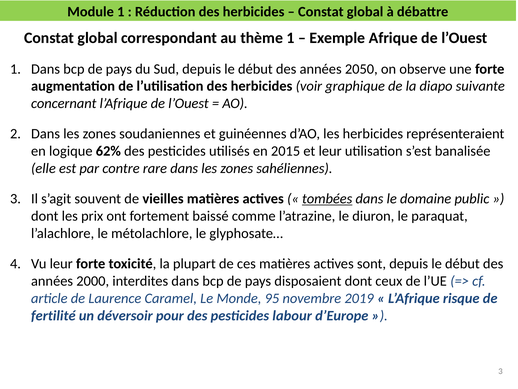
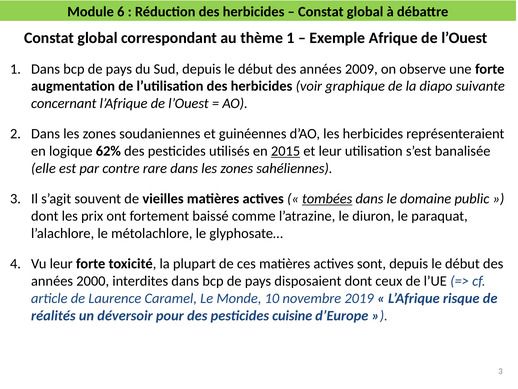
Module 1: 1 -> 6 (121, 12)
2050: 2050 -> 2009 (361, 69)
2015 underline: none -> present (286, 151)
95: 95 -> 10 (272, 298)
fertilité: fertilité -> réalités (53, 315)
labour: labour -> cuisine (292, 315)
